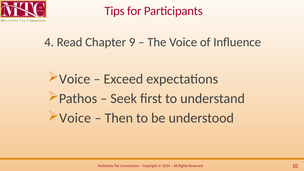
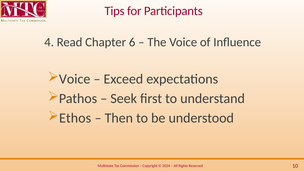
9: 9 -> 6 (132, 42)
Voice: Voice -> Ethos (75, 118)
